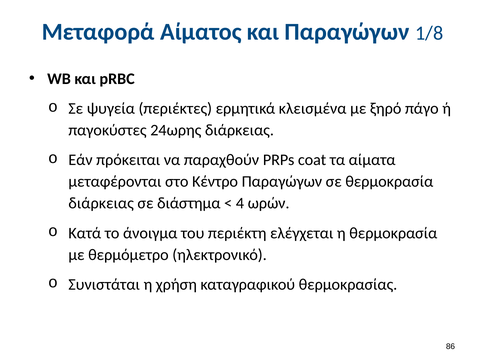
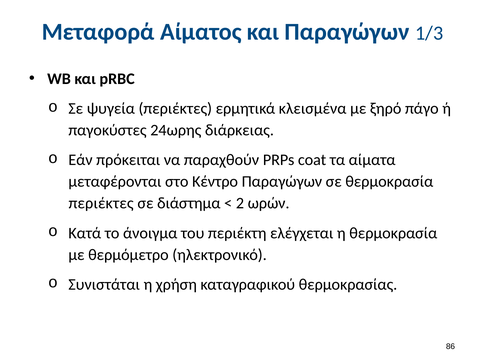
1/8: 1/8 -> 1/3 (429, 33)
διάρκειας: διάρκειας -> περιέκτες (101, 203)
4: 4 -> 2 (240, 203)
